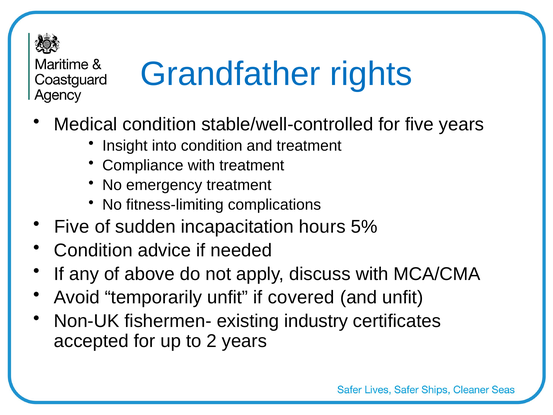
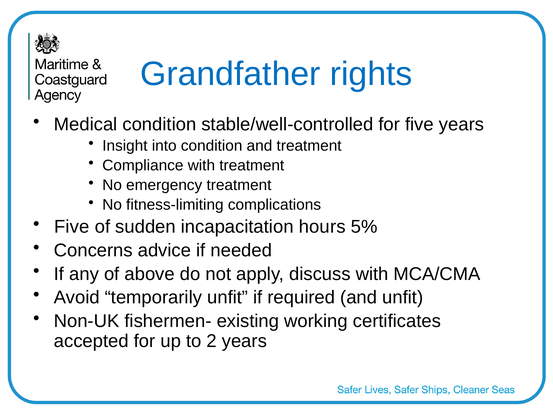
Condition: Condition -> Concerns (93, 250)
covered: covered -> required (301, 297)
industry: industry -> working (316, 321)
